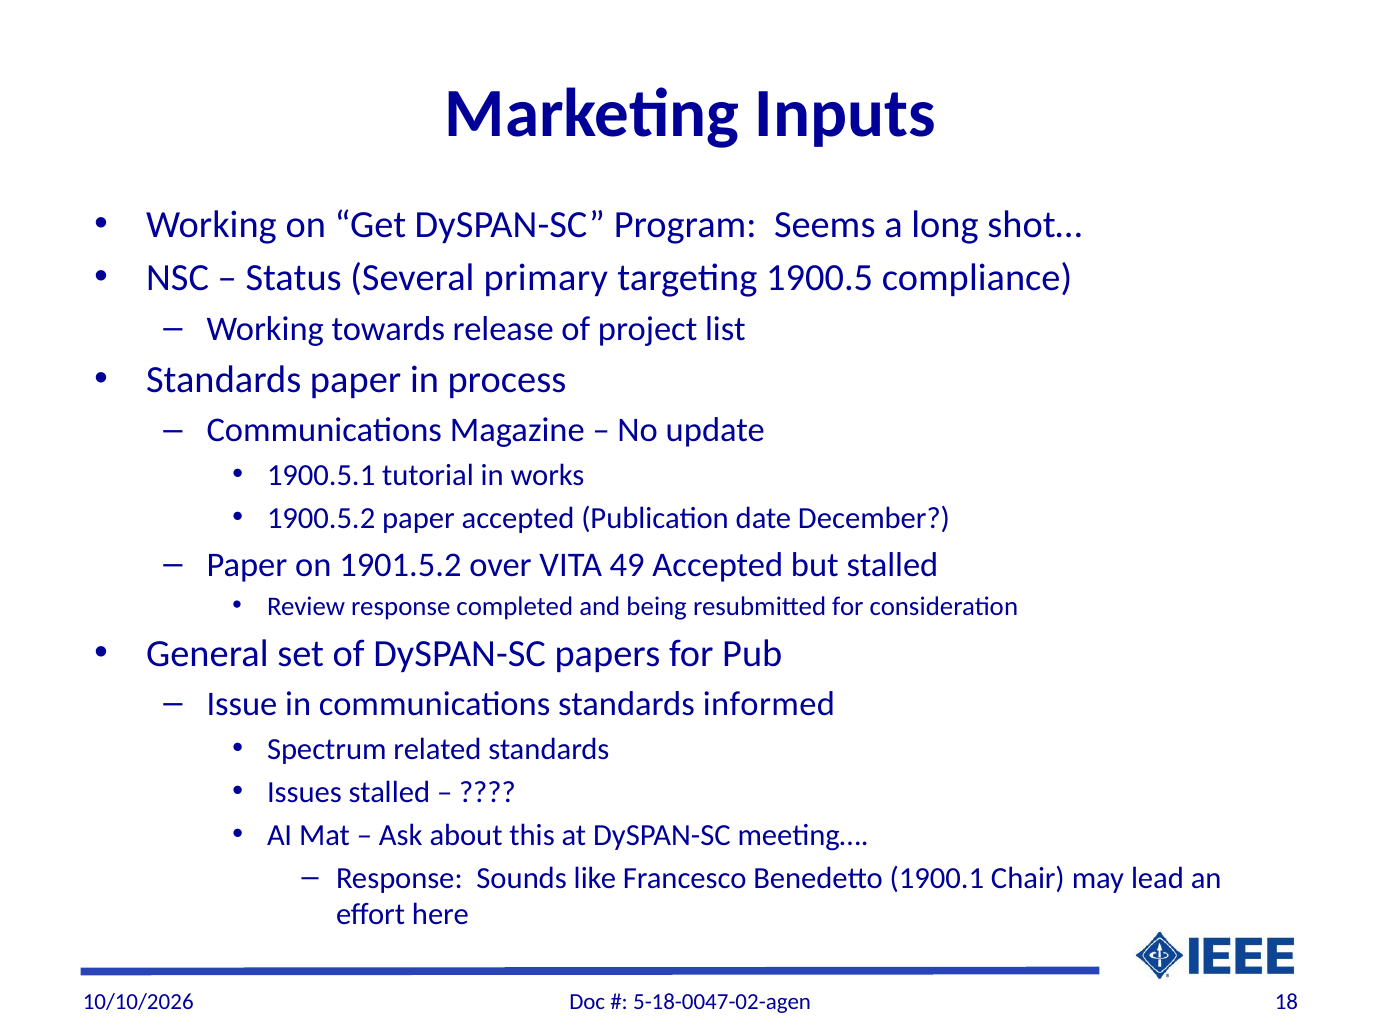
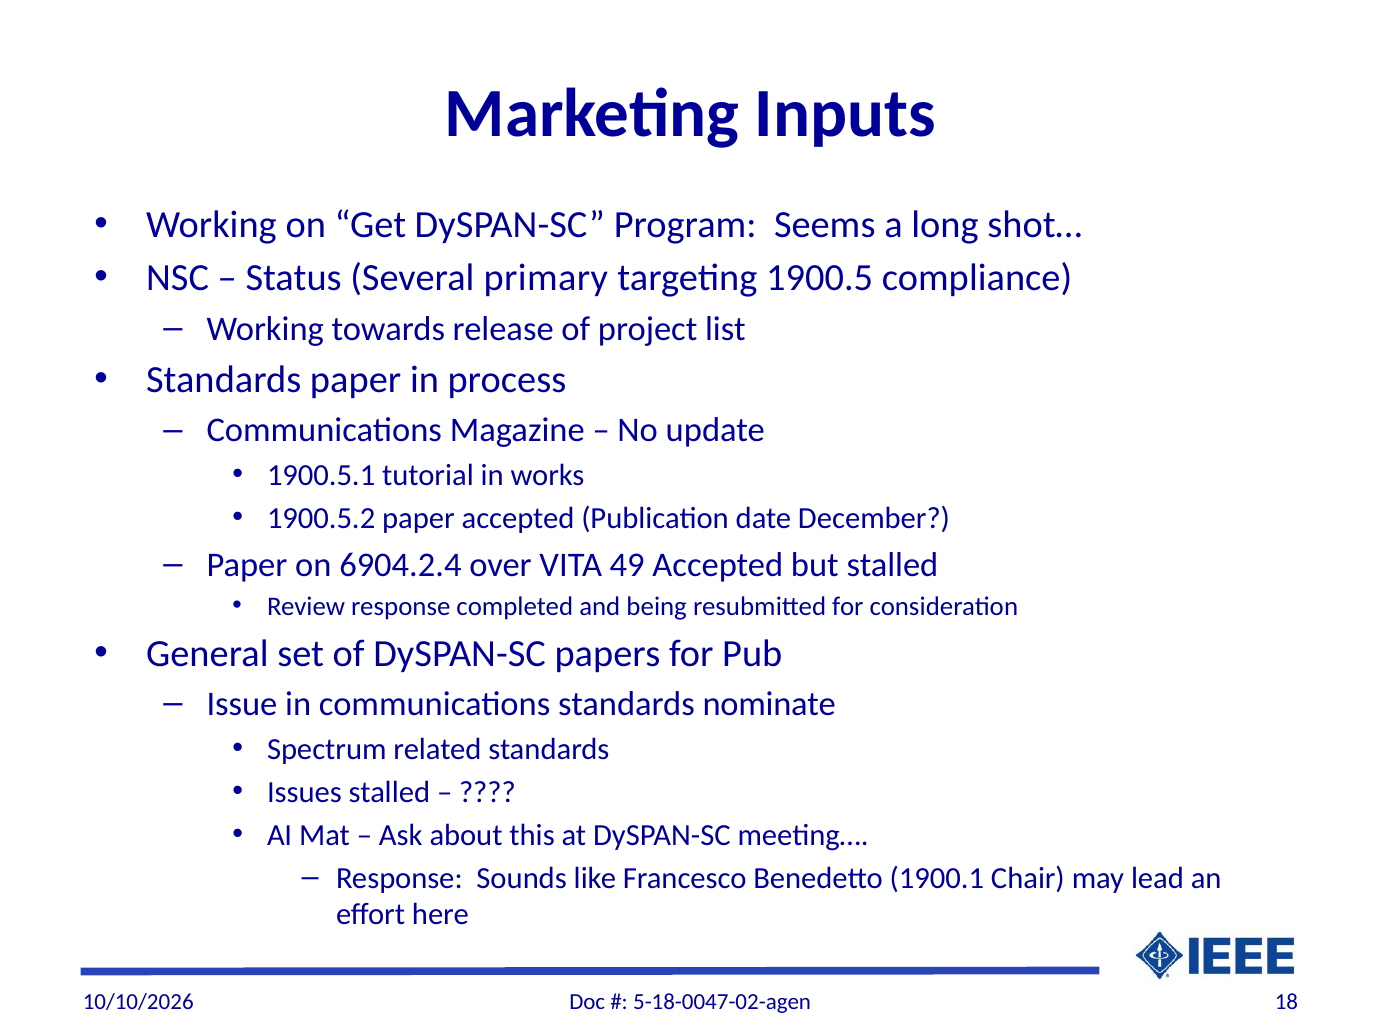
1901.5.2: 1901.5.2 -> 6904.2.4 (400, 565)
informed: informed -> nominate (769, 705)
